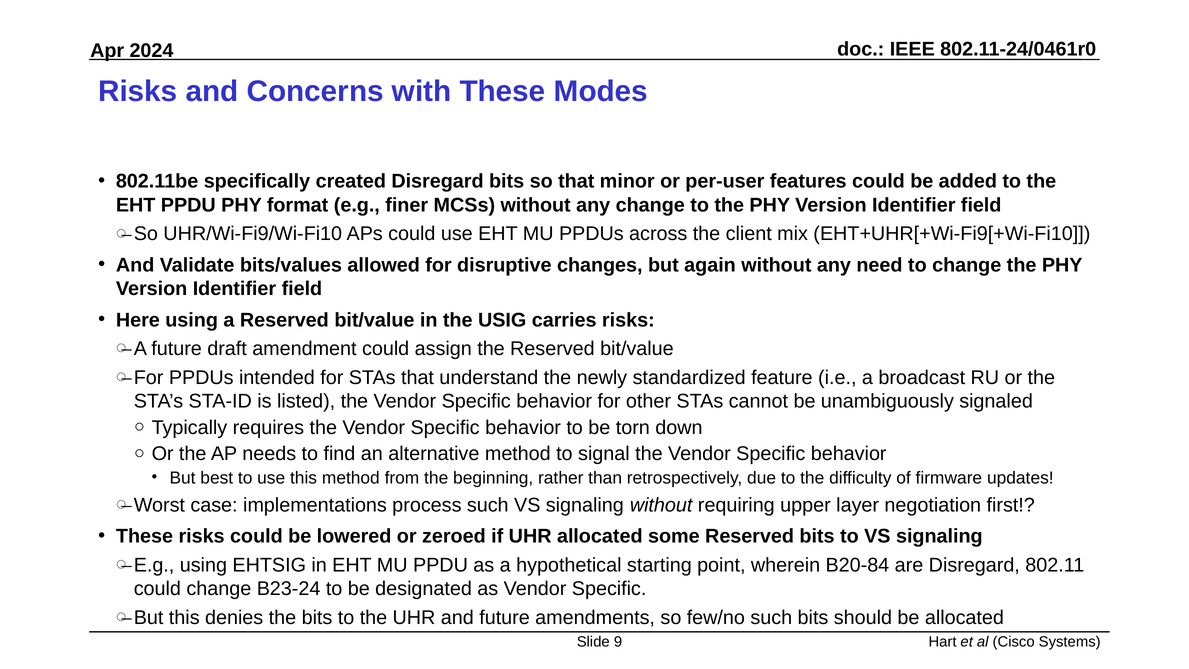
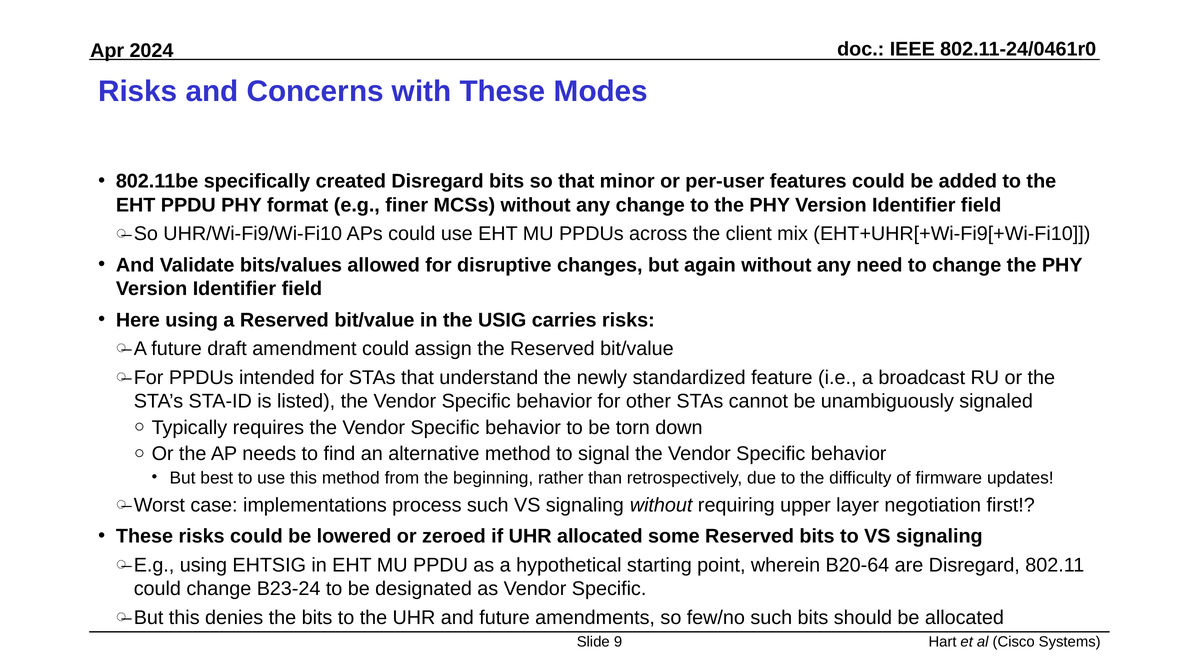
B20-84: B20-84 -> B20-64 (857, 565)
